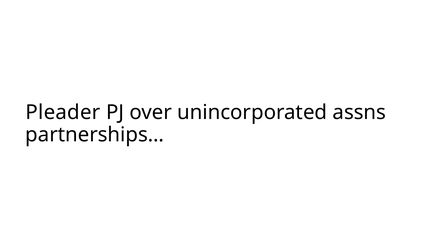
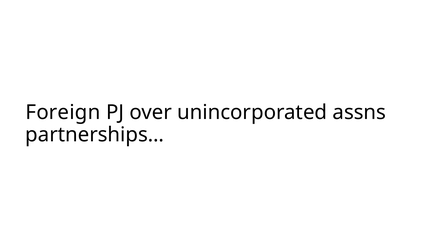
Pleader: Pleader -> Foreign (63, 112)
